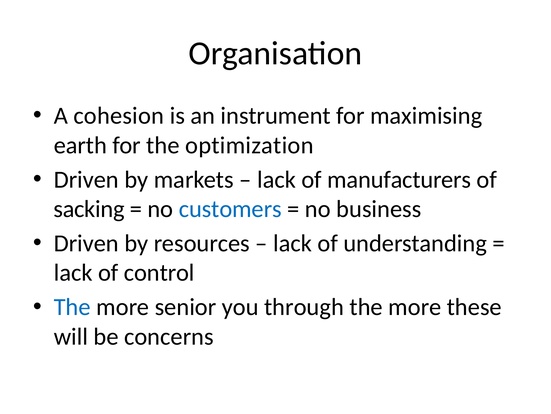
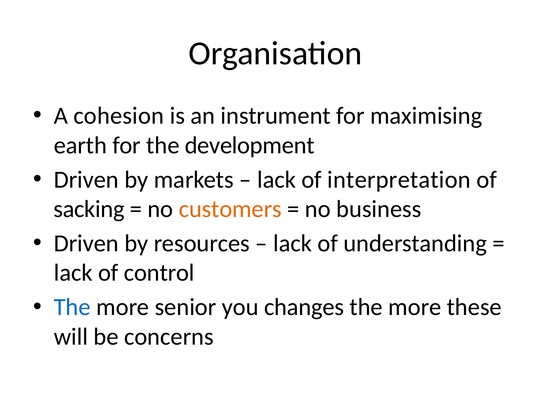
optimization: optimization -> development (250, 145)
manufacturers: manufacturers -> interpretation (399, 179)
customers colour: blue -> orange (230, 209)
through: through -> changes (304, 307)
